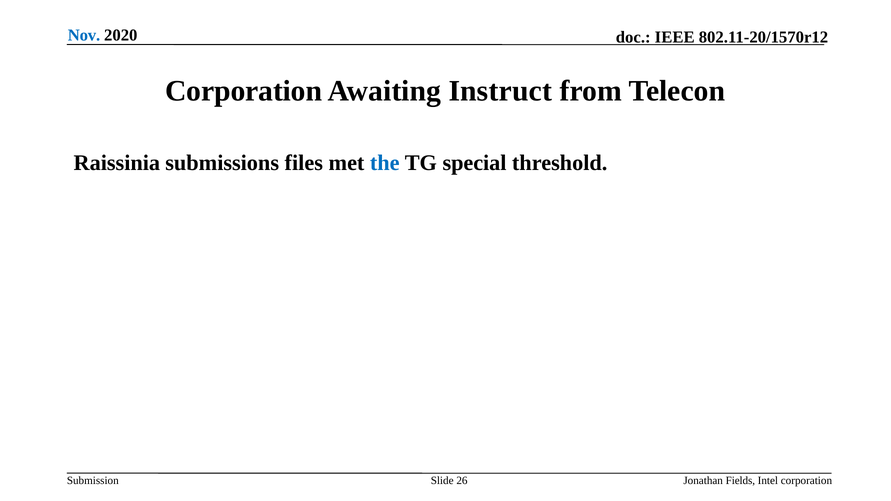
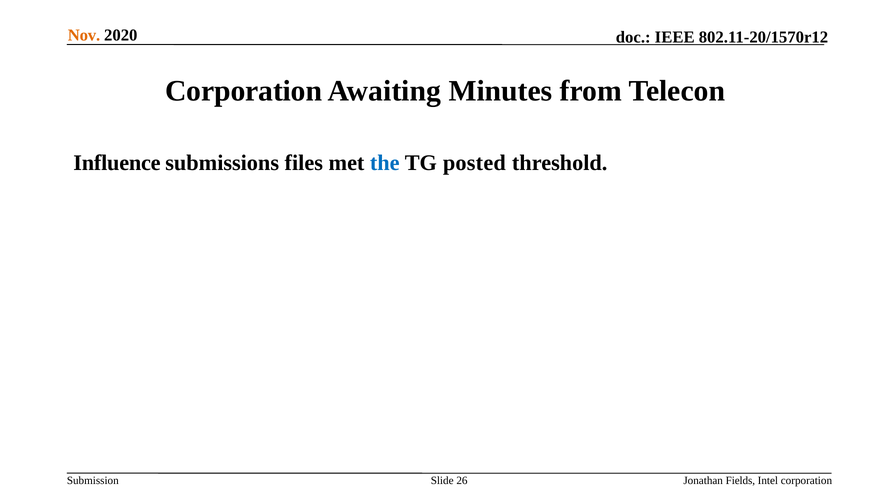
Nov colour: blue -> orange (84, 35)
Instruct: Instruct -> Minutes (500, 91)
Raissinia: Raissinia -> Influence (117, 163)
special: special -> posted (474, 163)
